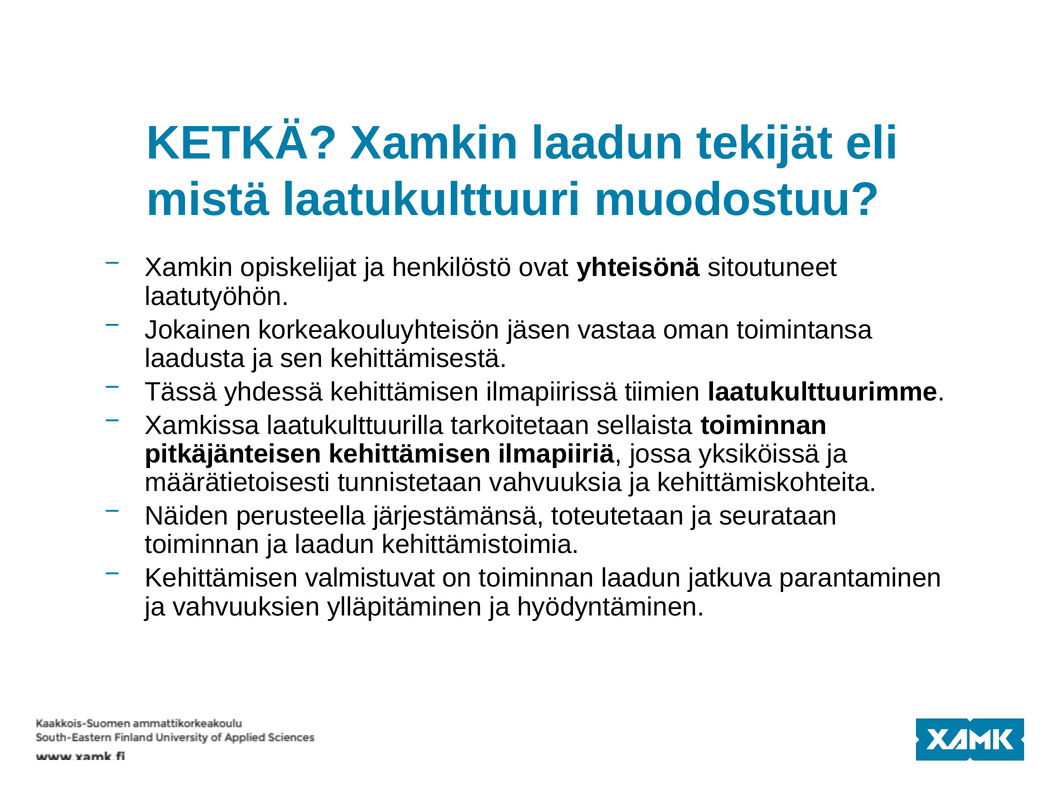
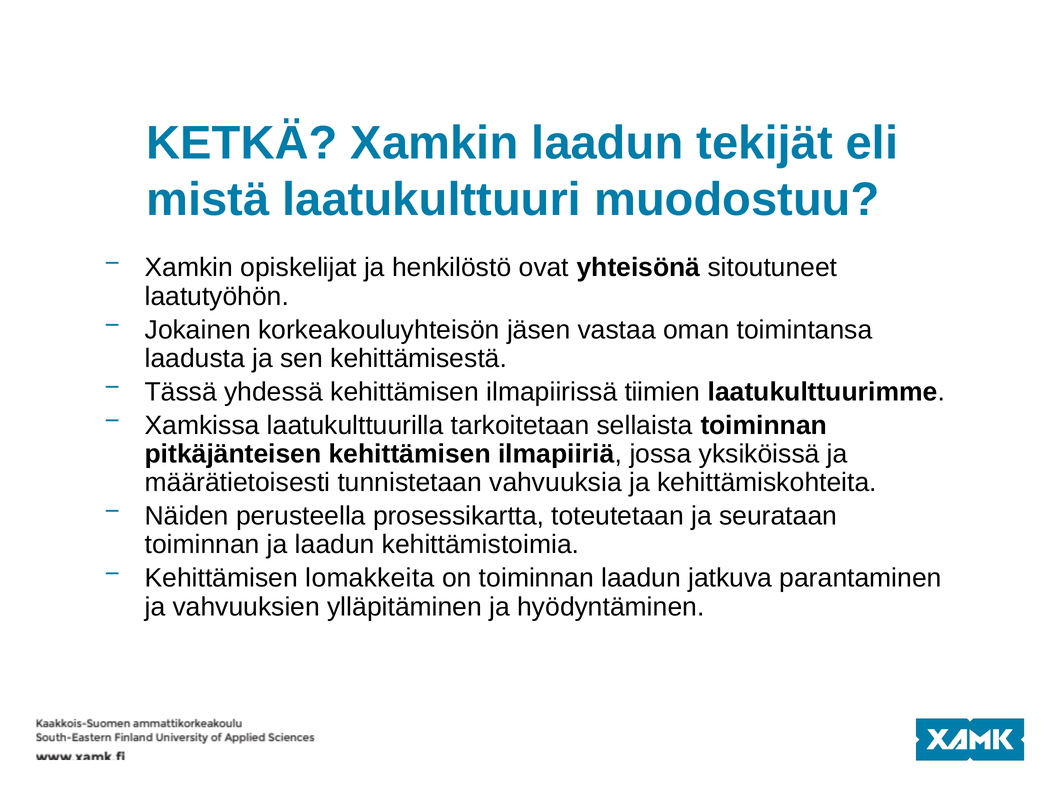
järjestämänsä: järjestämänsä -> prosessikartta (459, 516)
valmistuvat: valmistuvat -> lomakkeita (370, 578)
